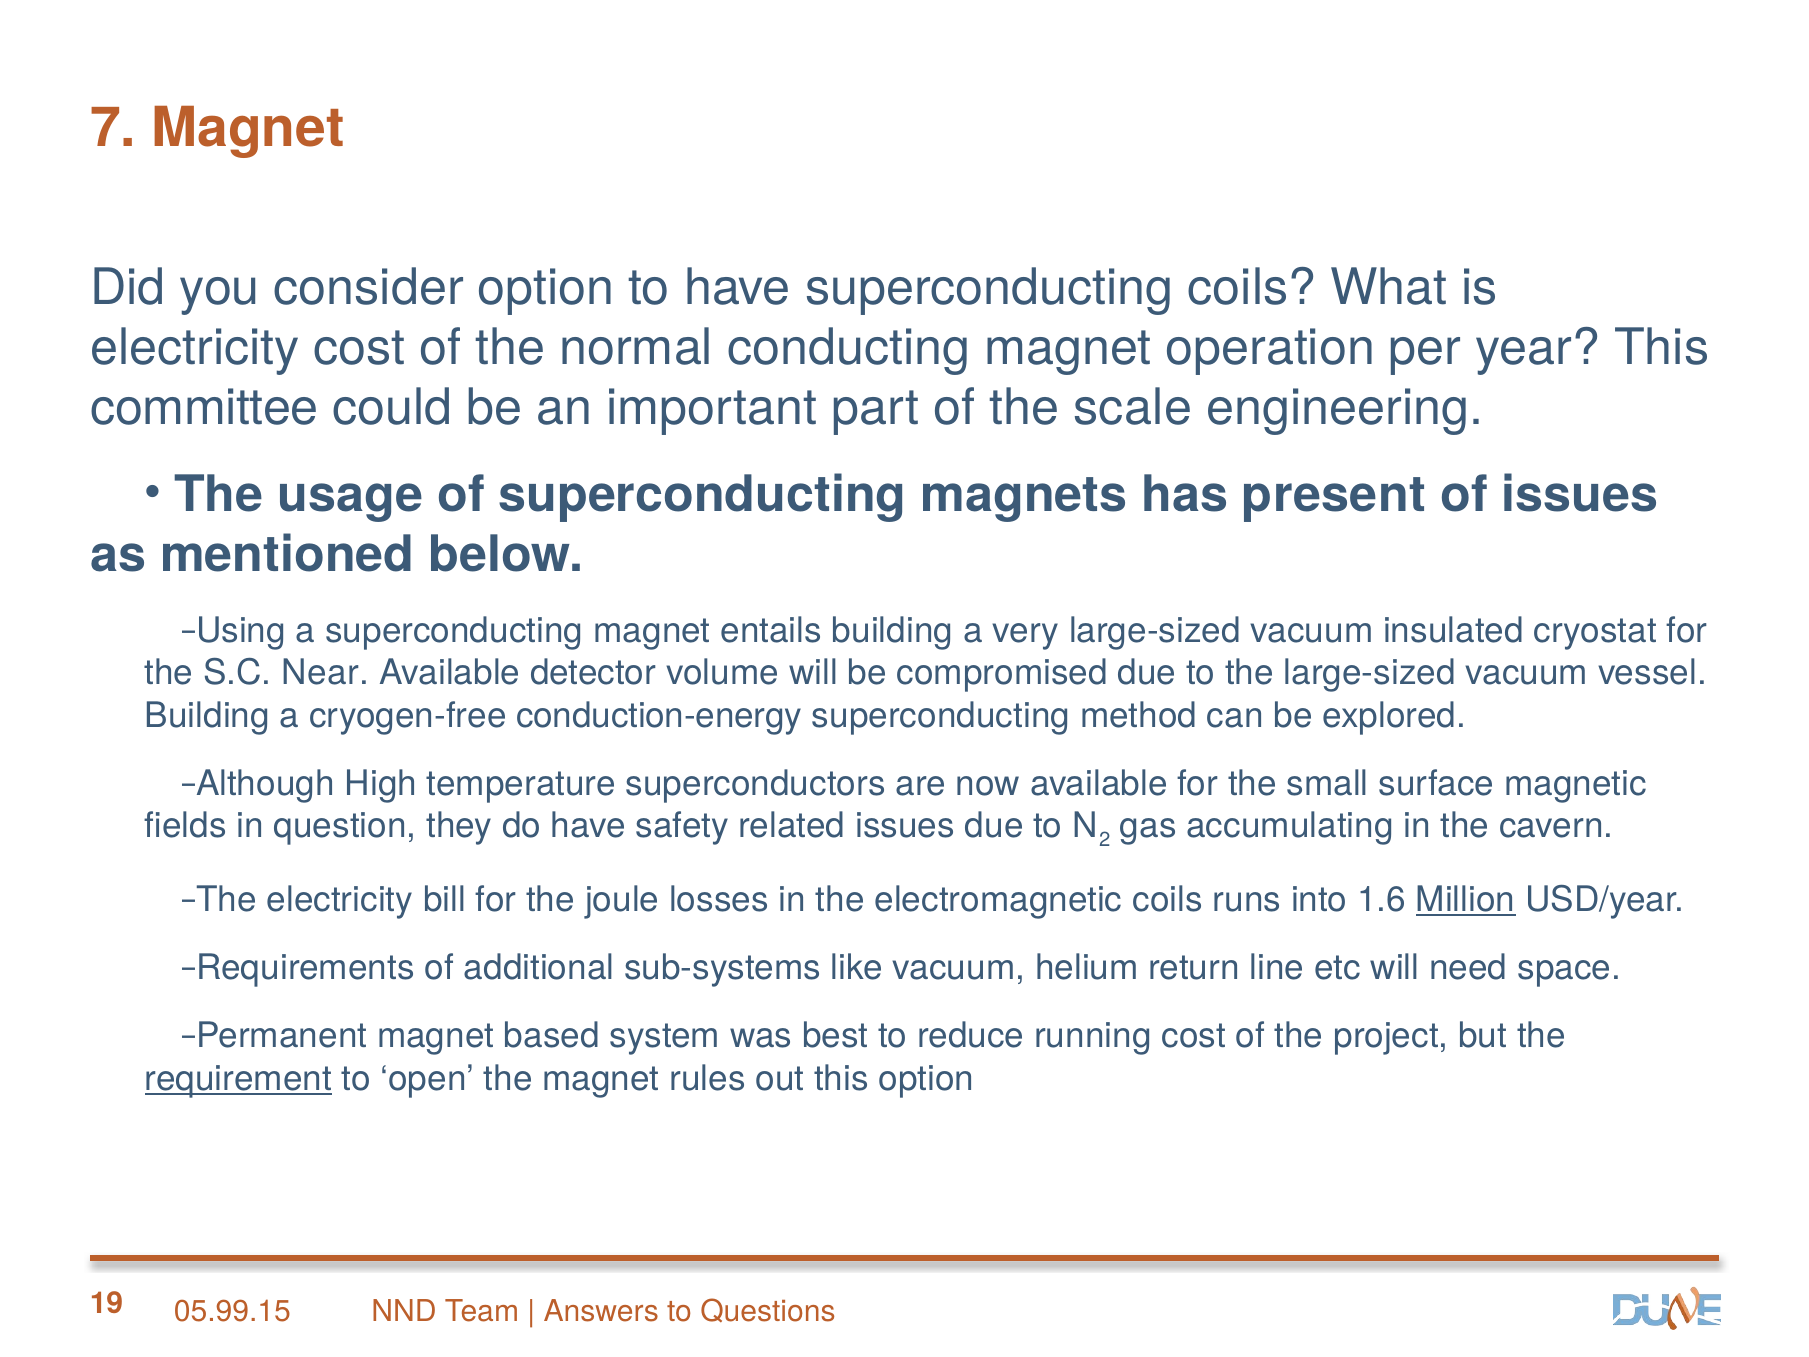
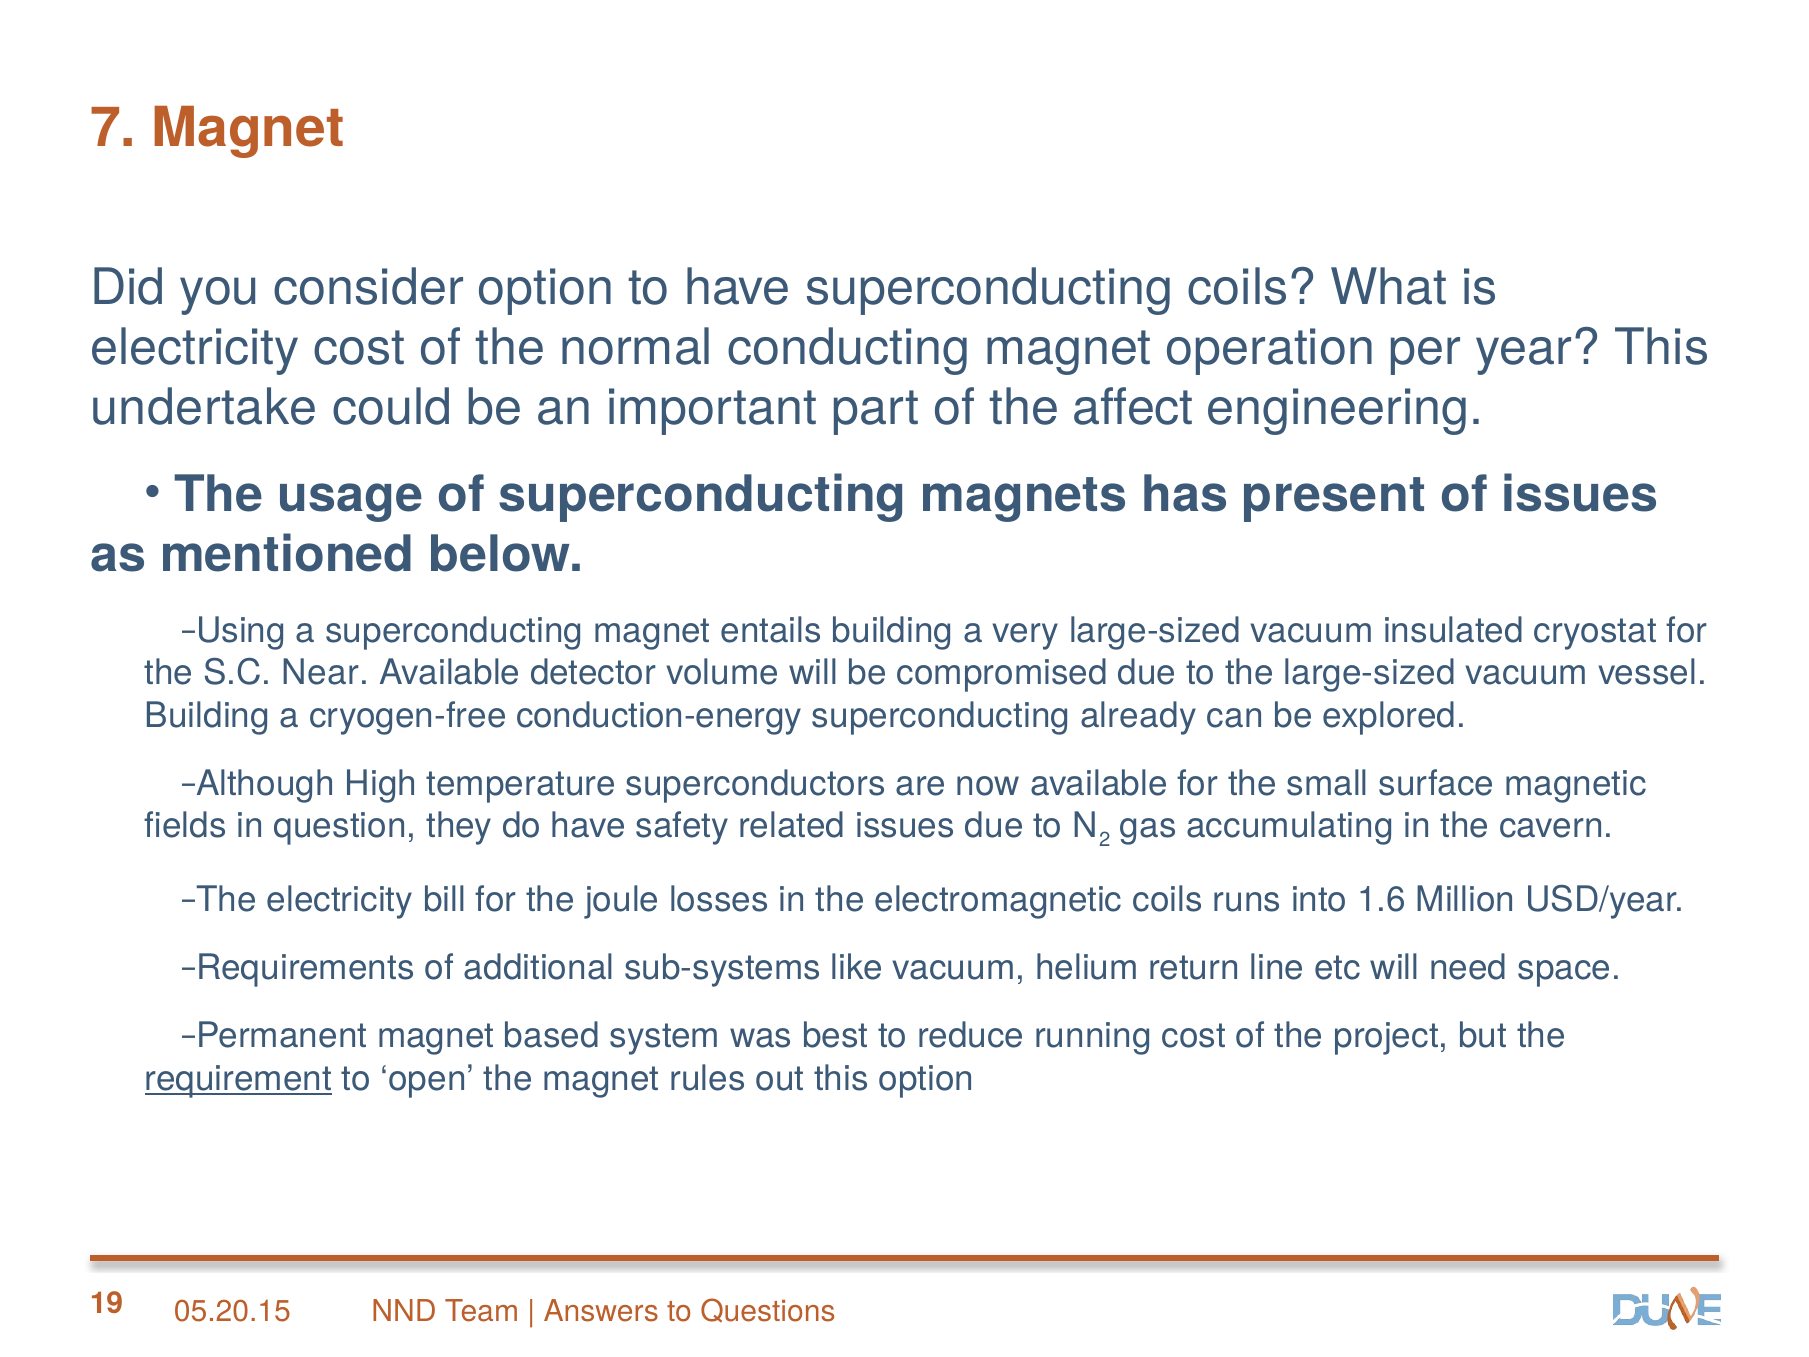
committee: committee -> undertake (204, 408)
scale: scale -> affect (1133, 408)
method: method -> already (1138, 715)
Million underline: present -> none (1466, 900)
05.99.15: 05.99.15 -> 05.20.15 (232, 1311)
